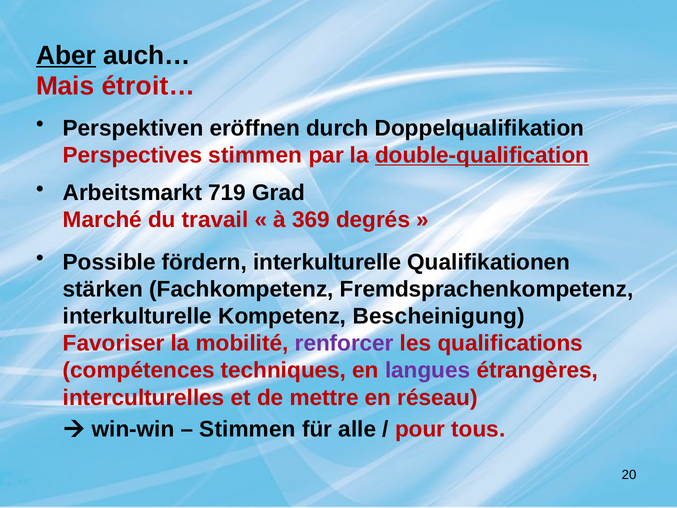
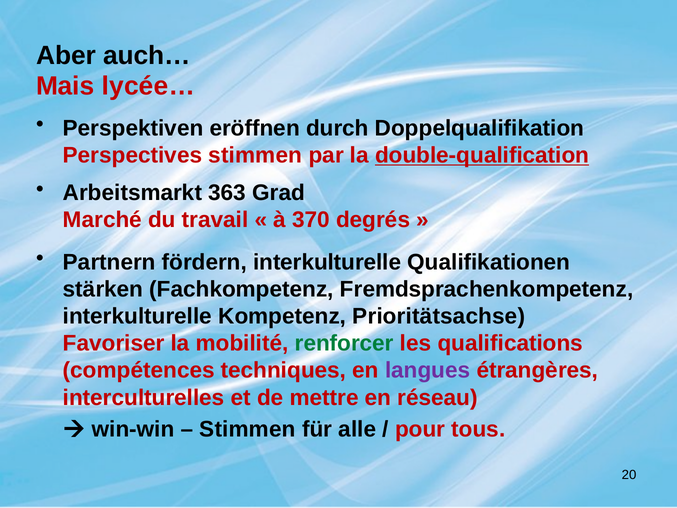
Aber underline: present -> none (66, 56)
étroit…: étroit… -> lycée… (148, 86)
719: 719 -> 363 (227, 193)
369: 369 -> 370 (311, 220)
Possible: Possible -> Partnern (109, 262)
Bescheinigung: Bescheinigung -> Prioritätsachse (439, 316)
renforcer colour: purple -> green (344, 343)
